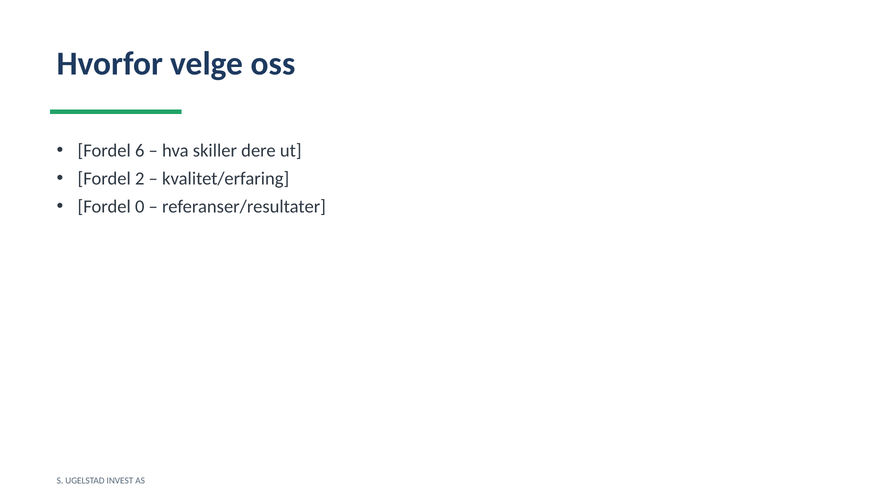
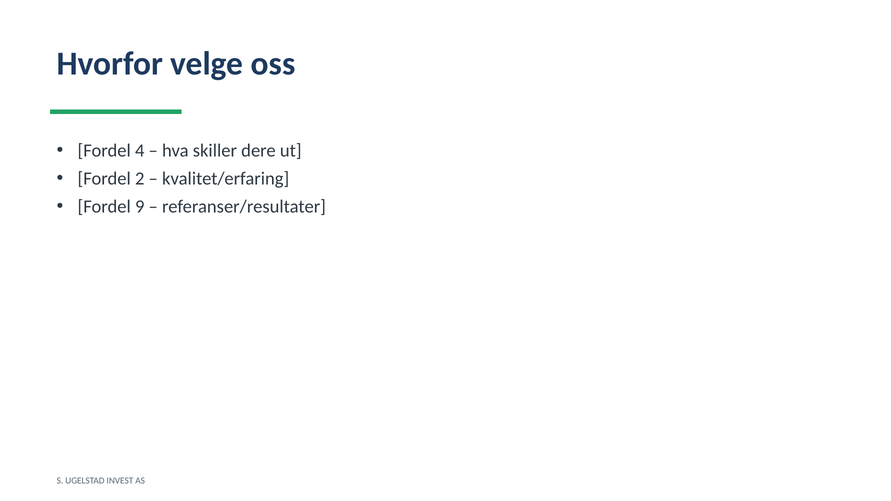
6: 6 -> 4 (140, 151)
0: 0 -> 9 (140, 207)
